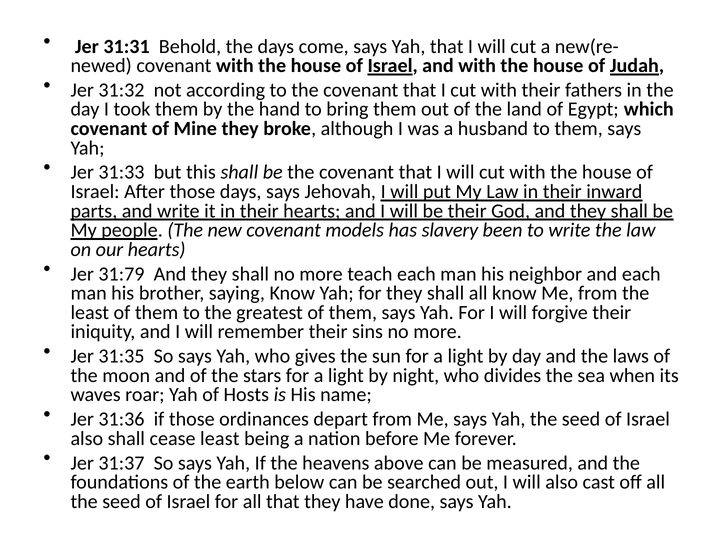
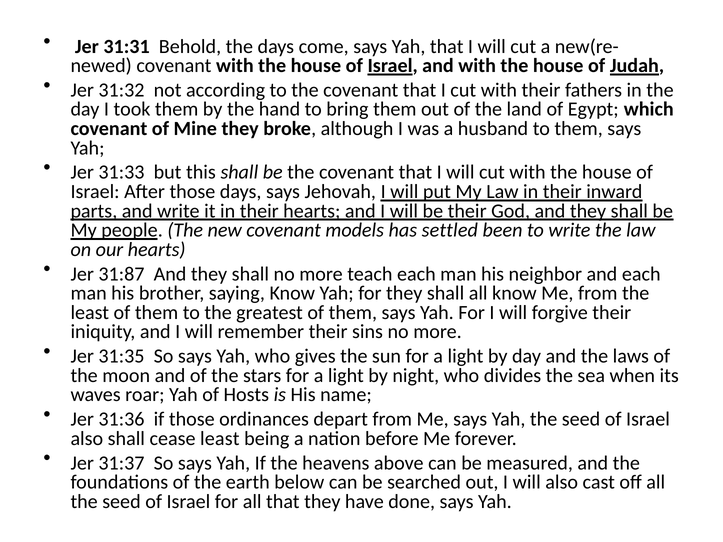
slavery: slavery -> settled (450, 230)
31:79: 31:79 -> 31:87 (121, 274)
